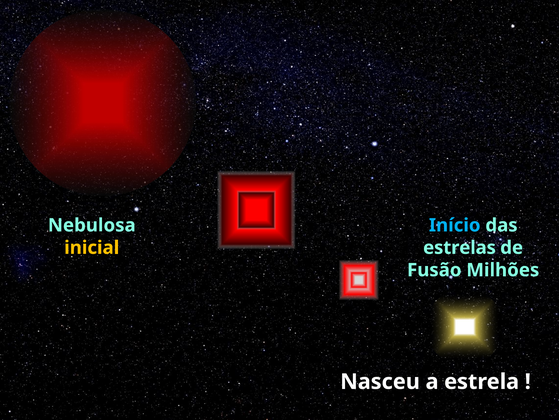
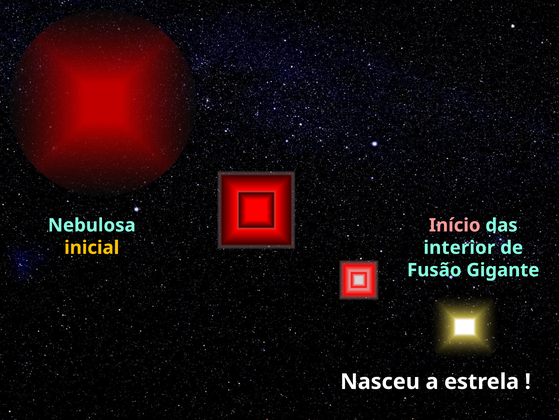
Início colour: light blue -> pink (455, 225)
estrelas: estrelas -> interior (459, 247)
Milhões: Milhões -> Gigante (503, 270)
